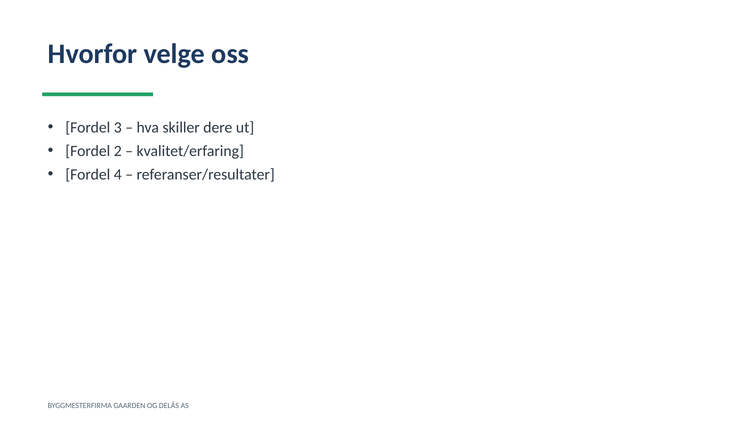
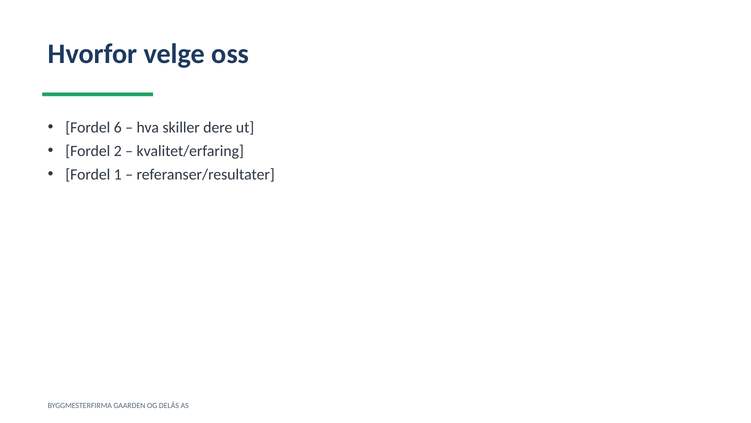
3: 3 -> 6 (118, 127)
4: 4 -> 1 (118, 174)
